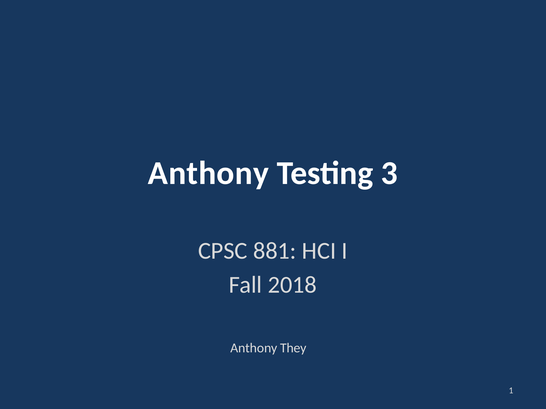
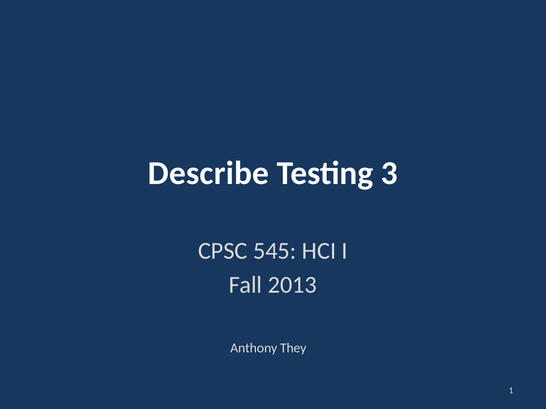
Anthony: Anthony -> Describe (208, 173)
881: 881 -> 545 (275, 251)
2018: 2018 -> 2013 (292, 285)
